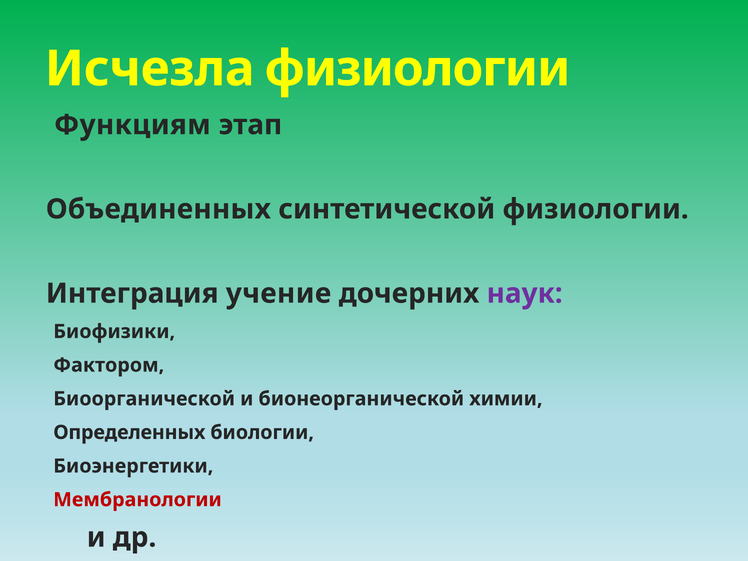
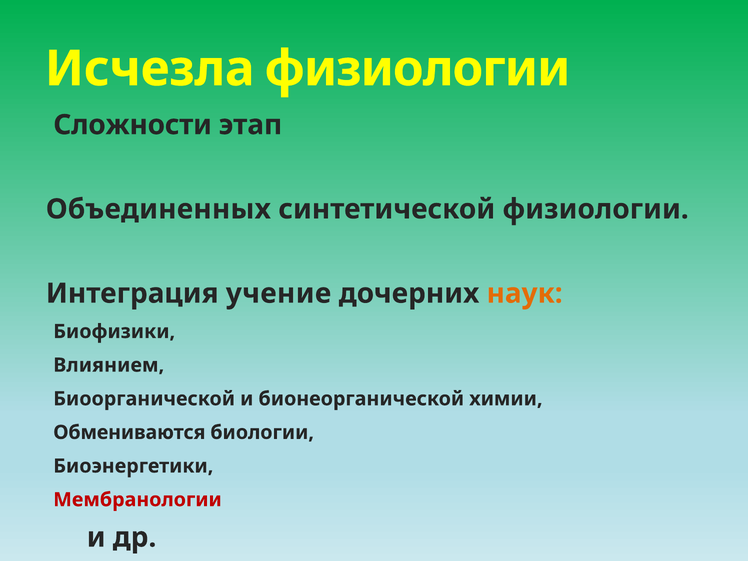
Функциям: Функциям -> Сложности (133, 125)
наук colour: purple -> orange (525, 293)
Фактором: Фактором -> Влиянием (109, 365)
Определенных: Определенных -> Обмениваются (129, 432)
